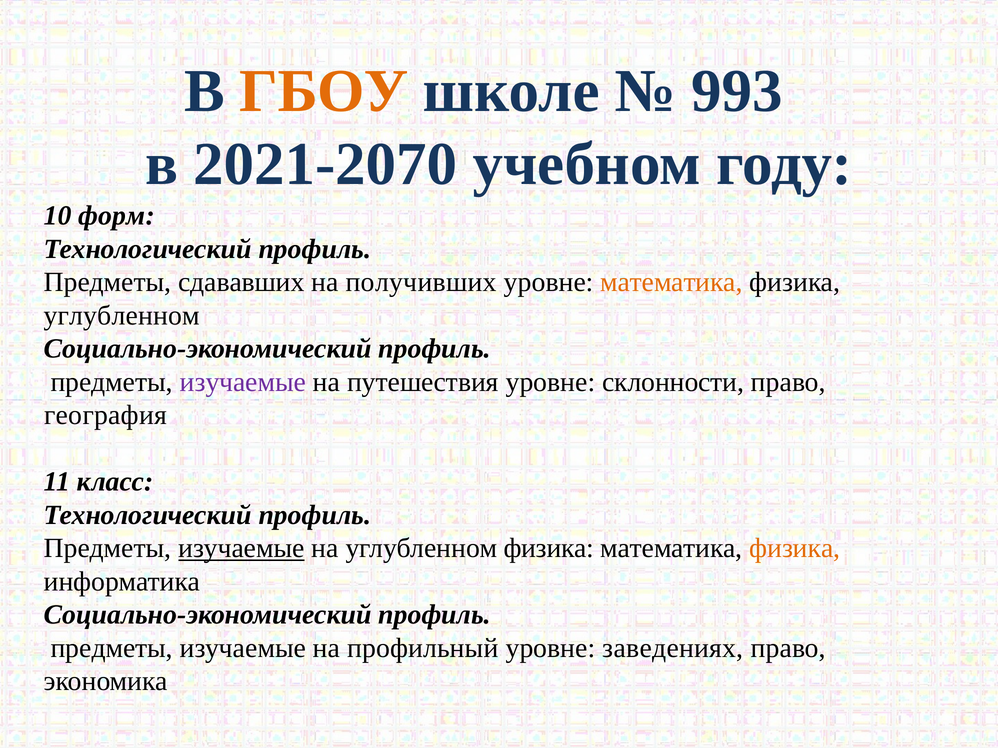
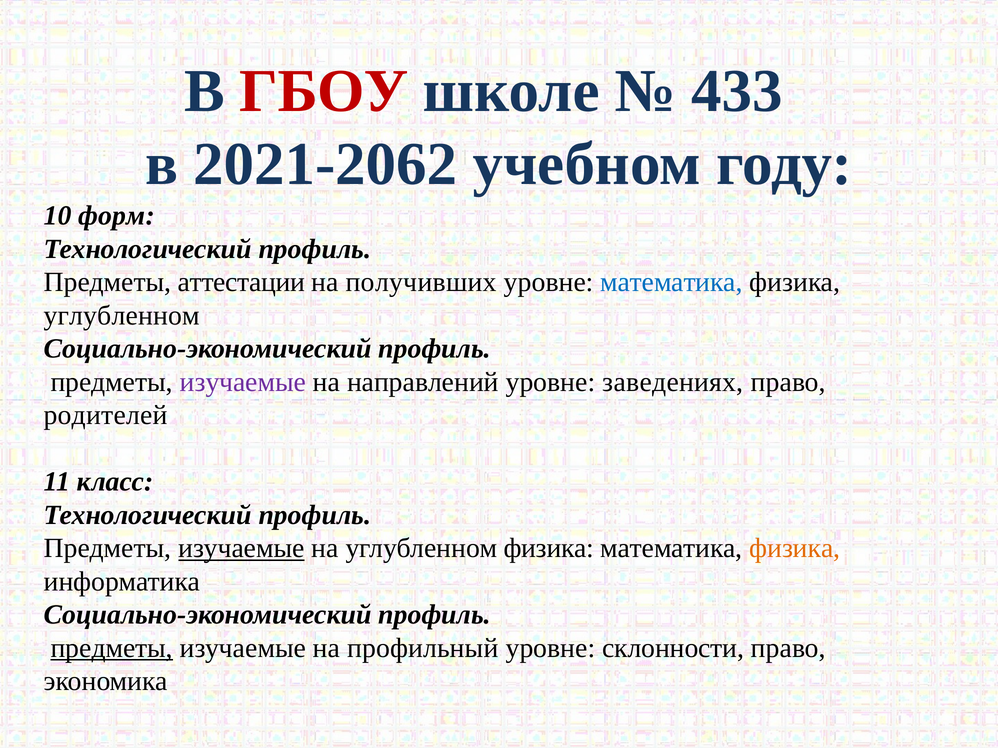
ГБОУ colour: orange -> red (324, 91)
993: 993 -> 433 (737, 91)
2021-2070: 2021-2070 -> 2021-2062 (325, 164)
сдававших: сдававших -> аттестации (241, 282)
математика colour: orange -> blue (672, 282)
путешествия: путешествия -> направлений (423, 382)
склонности: склонности -> заведениях (673, 382)
география: география -> родителей (106, 415)
предметы underline: none -> present (112, 648)
заведениях: заведениях -> склонности (673, 648)
